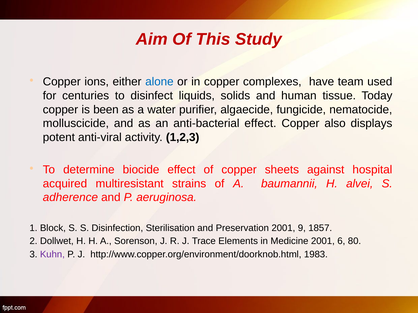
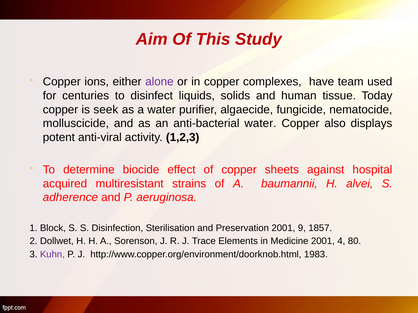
alone colour: blue -> purple (159, 82)
been: been -> seek (106, 110)
anti-bacterial effect: effect -> water (260, 124)
6: 6 -> 4 (341, 242)
